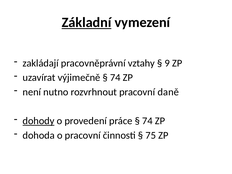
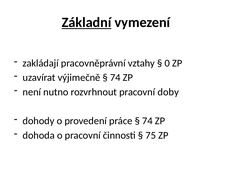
9: 9 -> 0 (167, 63)
daně: daně -> doby (168, 92)
dohody underline: present -> none (39, 121)
